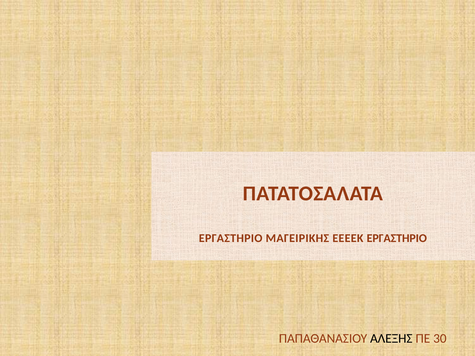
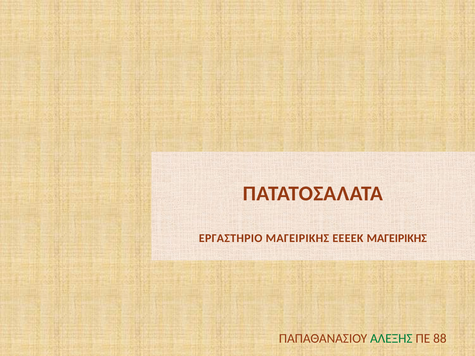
ΕΕΕΕΚ ΕΡΓΑΣΤΗΡΙΟ: ΕΡΓΑΣΤΗΡΙΟ -> ΜΑΓΕΙΡΙΚΗΣ (397, 238)
ΑΛΕΞΗΣ colour: black -> green (391, 339)
30: 30 -> 88 (440, 339)
